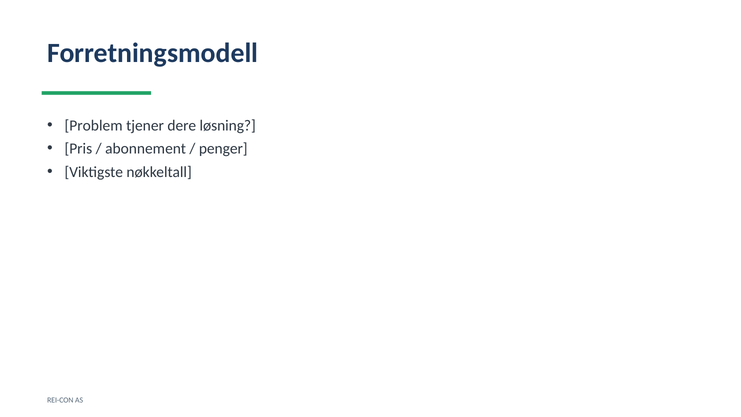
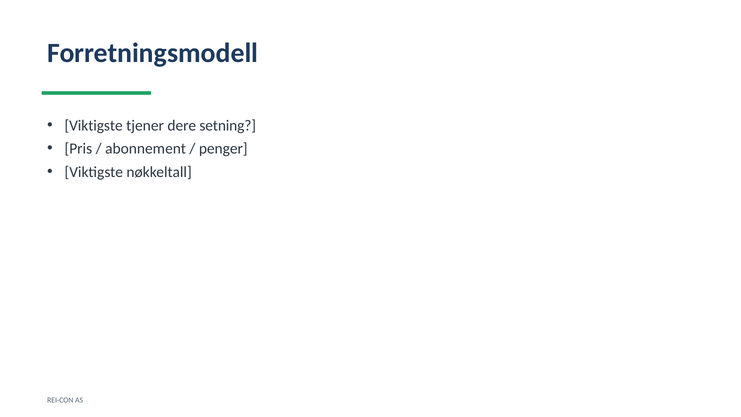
Problem: Problem -> Viktigste (94, 126)
løsning: løsning -> setning (228, 126)
